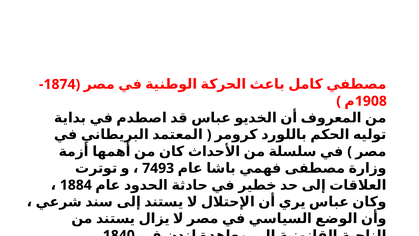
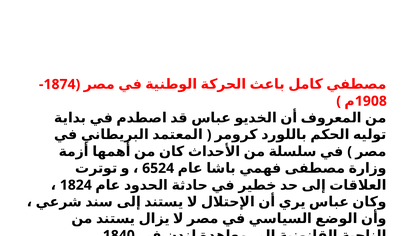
7493: 7493 -> 6524 (158, 168)
1884: 1884 -> 1824 (76, 185)
